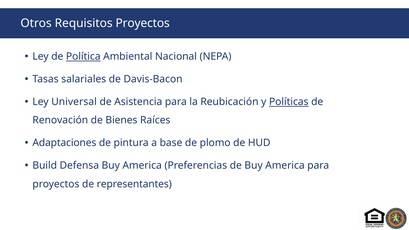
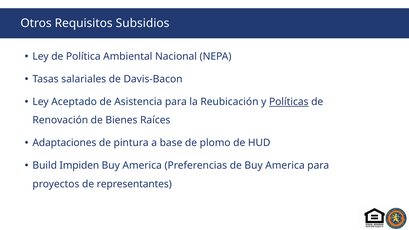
Requisitos Proyectos: Proyectos -> Subsidios (143, 23)
Política underline: present -> none (83, 57)
Universal: Universal -> Aceptado (74, 102)
Defensa: Defensa -> Impiden (79, 166)
